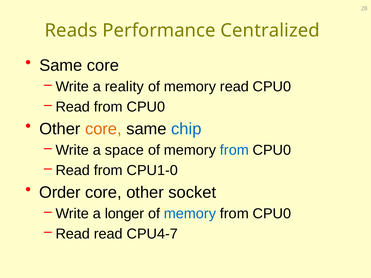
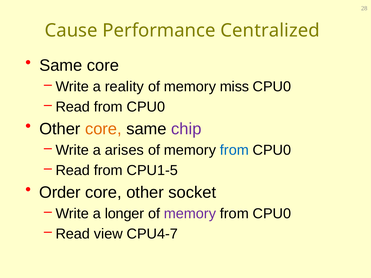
Reads: Reads -> Cause (71, 31)
memory read: read -> miss (234, 87)
chip colour: blue -> purple (186, 129)
space: space -> arises (124, 150)
CPU1-0: CPU1-0 -> CPU1-5 (152, 170)
memory colour: blue -> purple (190, 214)
Read read: read -> view (108, 234)
